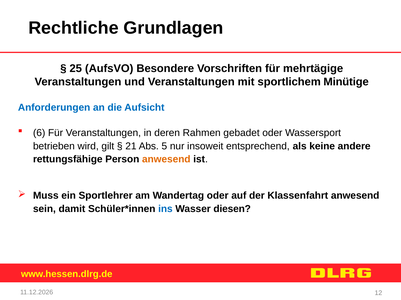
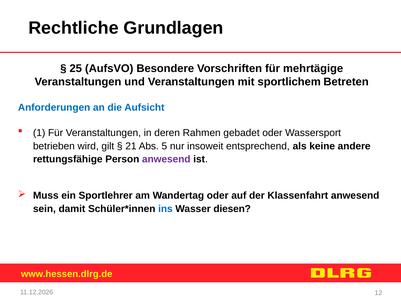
Minütige: Minütige -> Betreten (346, 82)
6: 6 -> 1 (39, 133)
anwesend colour: orange -> purple (166, 160)
